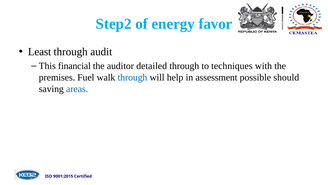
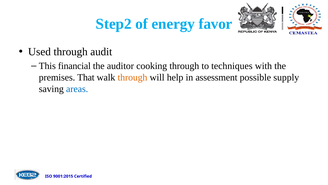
Least: Least -> Used (39, 52)
detailed: detailed -> cooking (152, 66)
Fuel: Fuel -> That (86, 77)
through colour: blue -> orange (132, 77)
should: should -> supply (286, 77)
